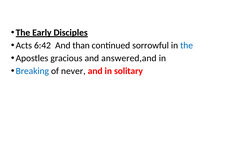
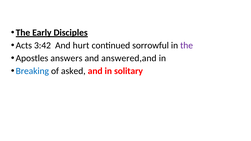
6:42: 6:42 -> 3:42 (42, 45)
than: than -> hurt (81, 45)
the colour: blue -> purple (187, 45)
gracious: gracious -> answers (66, 58)
never: never -> asked (73, 71)
